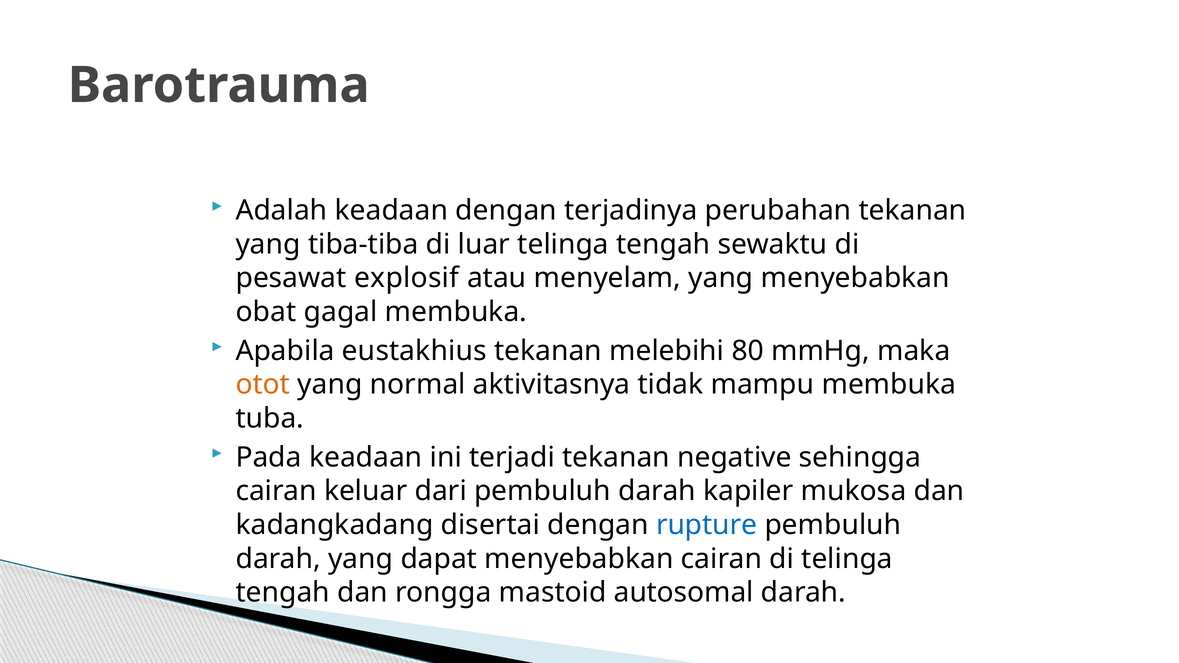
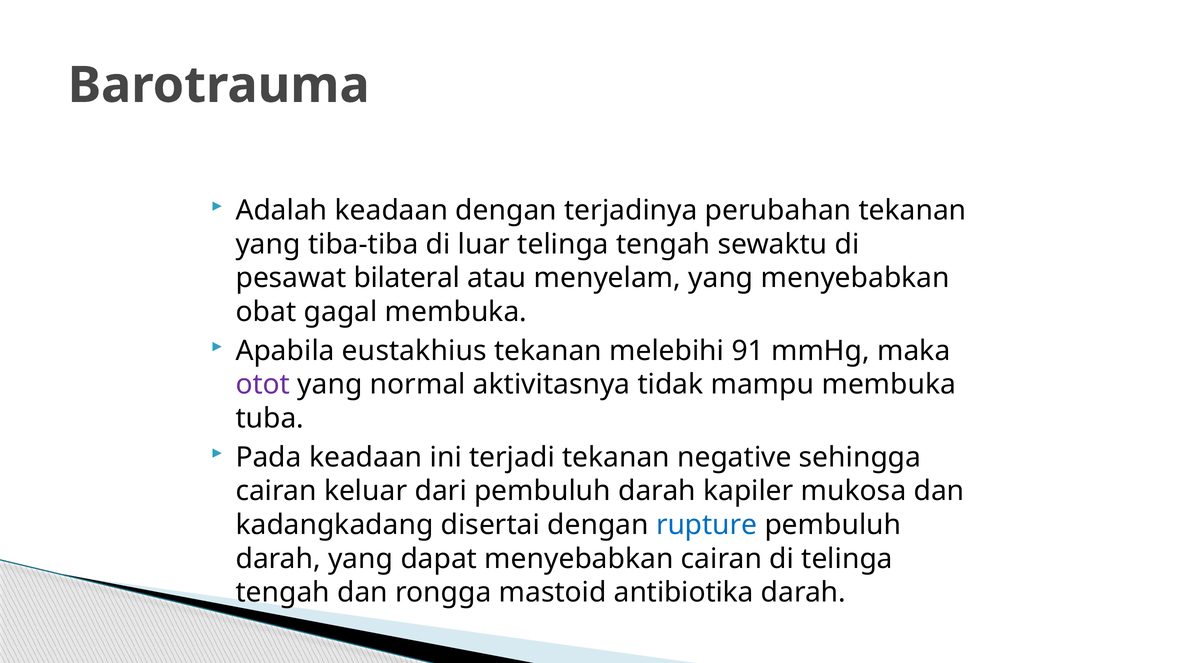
explosif: explosif -> bilateral (407, 278)
80: 80 -> 91 (748, 351)
otot colour: orange -> purple (263, 385)
autosomal: autosomal -> antibiotika (684, 593)
